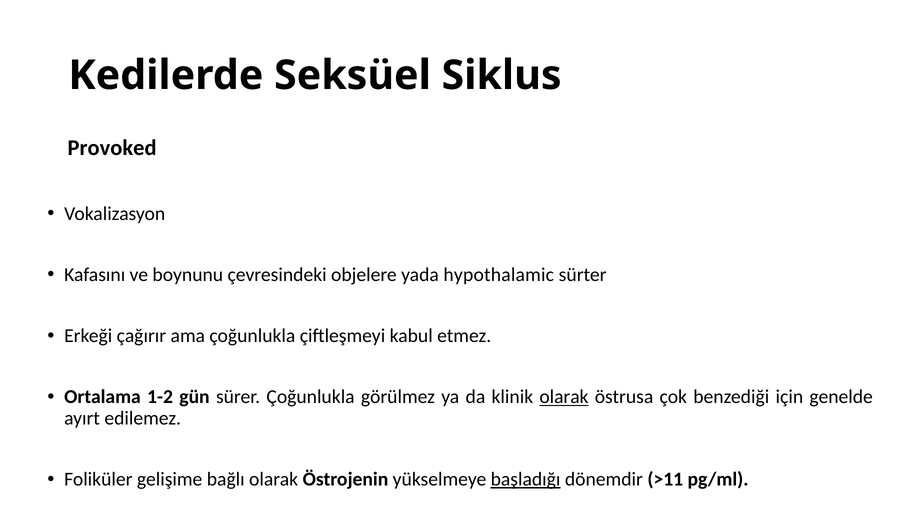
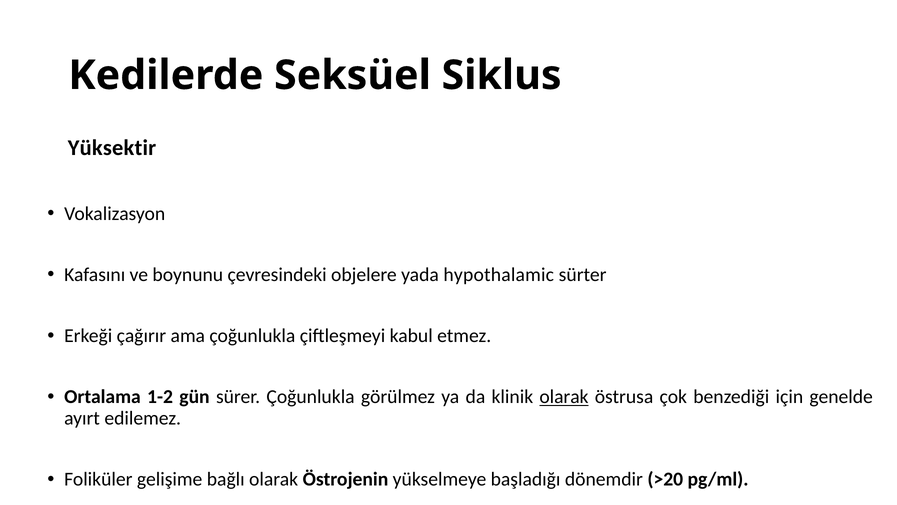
Provoked: Provoked -> Yüksektir (112, 148)
başladığı underline: present -> none (526, 479)
>11: >11 -> >20 (665, 479)
